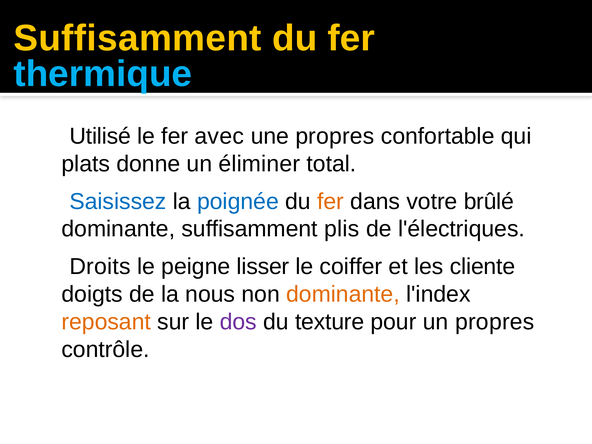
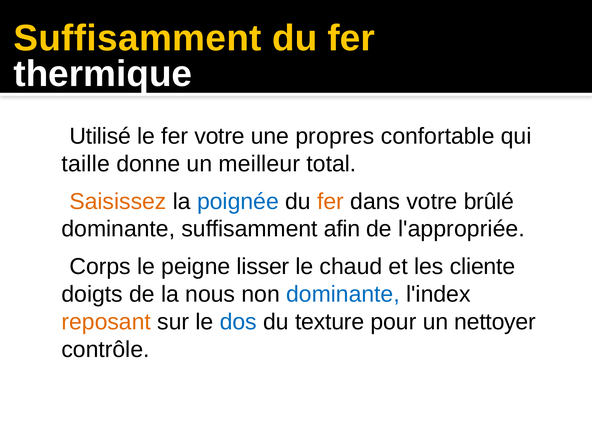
thermique colour: light blue -> white (103, 74)
fer avec: avec -> votre (220, 136)
plats: plats -> taille (86, 164)
éliminer: éliminer -> meilleur (259, 164)
Saisissez colour: blue -> orange (118, 201)
plis: plis -> afin (342, 229)
l'électriques: l'électriques -> l'appropriée (461, 229)
Droits: Droits -> Corps (100, 267)
coiffer: coiffer -> chaud (351, 267)
dominante colour: orange -> blue (343, 294)
dos colour: purple -> blue (238, 322)
un propres: propres -> nettoyer (495, 322)
